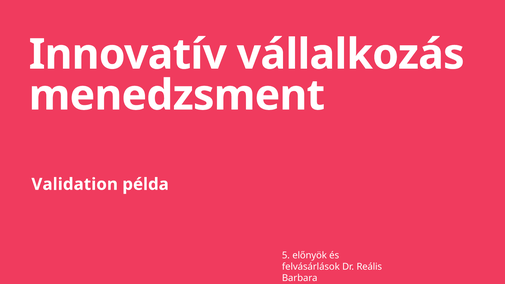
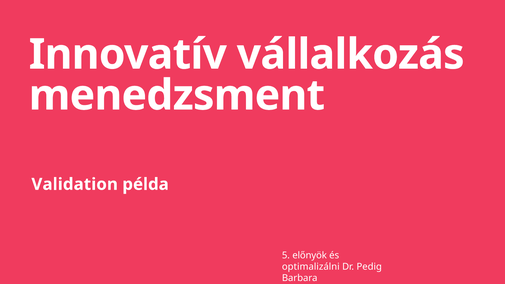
felvásárlások: felvásárlások -> optimalizálni (311, 267)
Reális: Reális -> Pedig (369, 267)
